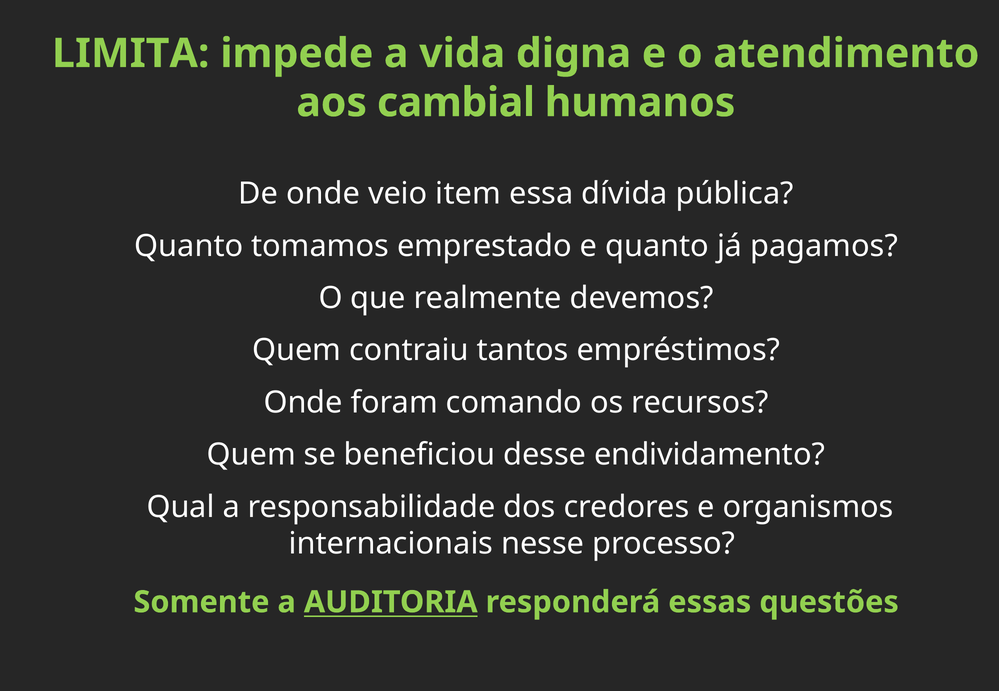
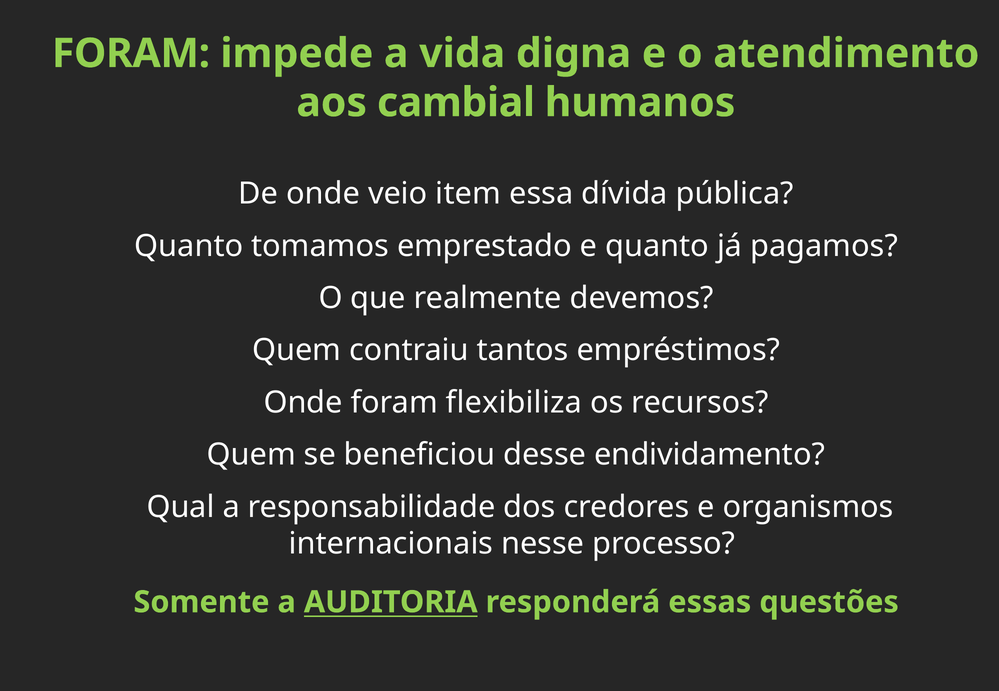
LIMITA: LIMITA -> FORAM (131, 54)
comando: comando -> flexibiliza (514, 403)
